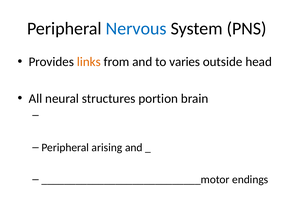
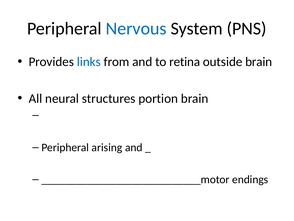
links colour: orange -> blue (89, 62)
varies: varies -> retina (185, 62)
outside head: head -> brain (259, 62)
